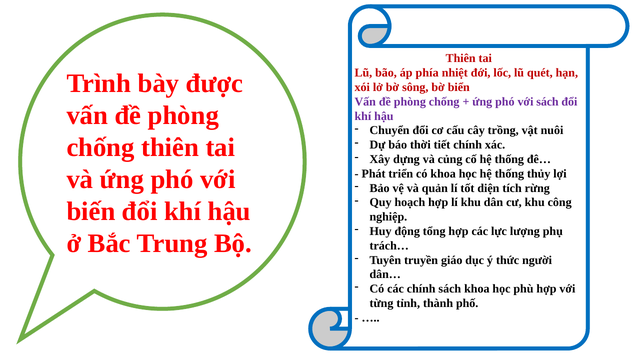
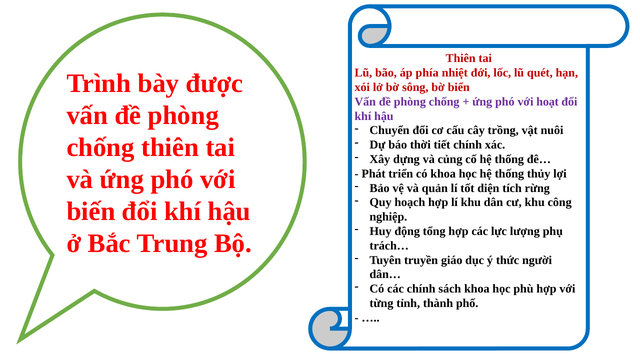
với sách: sách -> hoạt (548, 102)
